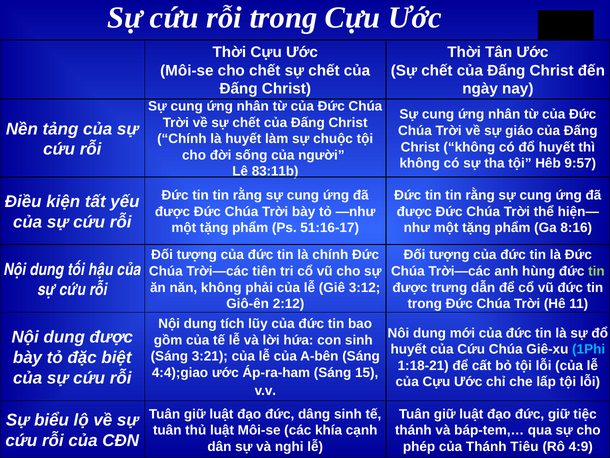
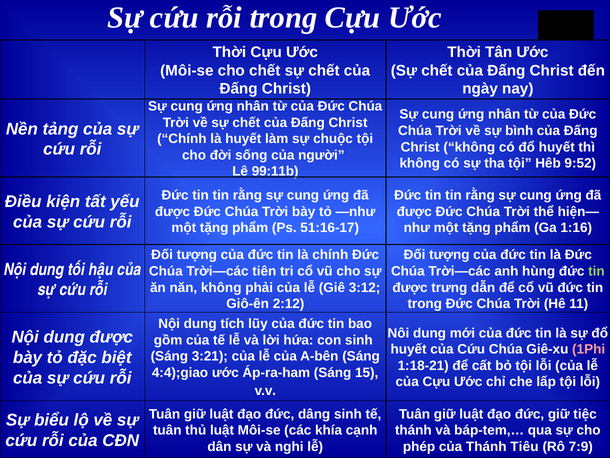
giáo: giáo -> bình (519, 131)
9:57: 9:57 -> 9:52 (580, 163)
83:11b: 83:11b -> 99:11b (275, 171)
8:16: 8:16 -> 1:16 (576, 228)
1Phi colour: light blue -> pink (589, 349)
4:9: 4:9 -> 7:9 (581, 446)
